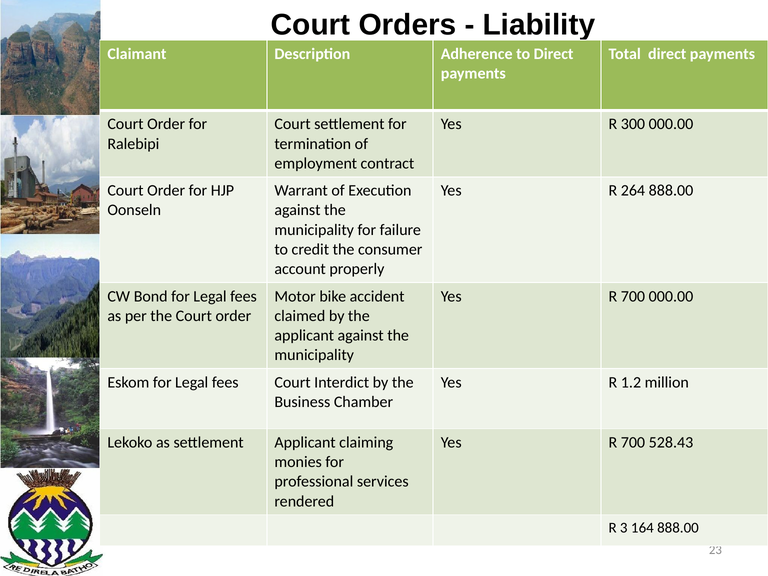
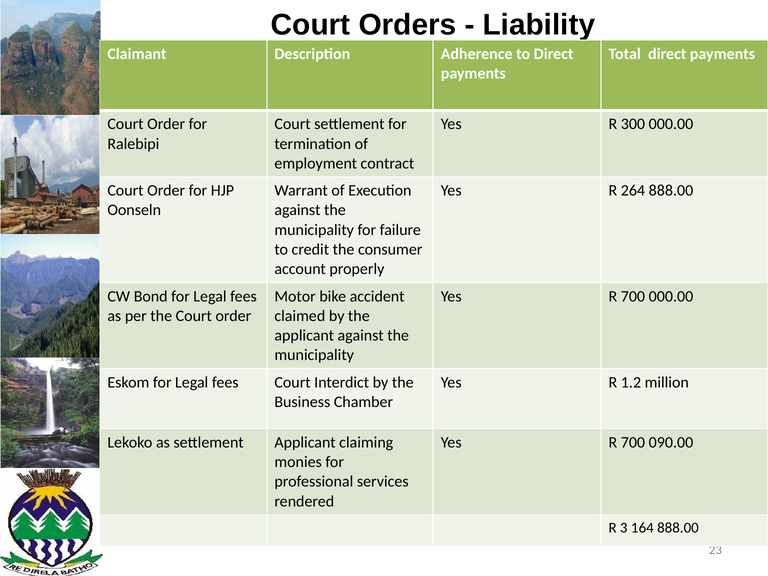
528.43: 528.43 -> 090.00 (671, 443)
